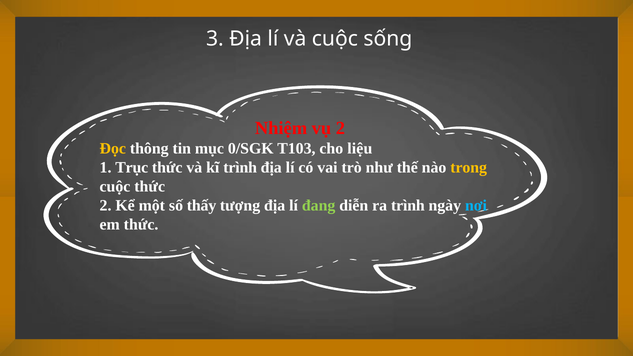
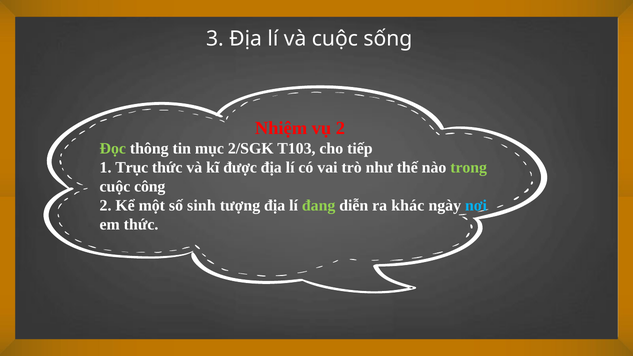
Đọc colour: yellow -> light green (113, 149)
0/SGK: 0/SGK -> 2/SGK (251, 149)
liệu: liệu -> tiếp (360, 149)
kĩ trình: trình -> được (240, 168)
trong colour: yellow -> light green (469, 168)
cuộc thức: thức -> công (150, 187)
thấy: thấy -> sinh (201, 206)
ra trình: trình -> khác (408, 206)
